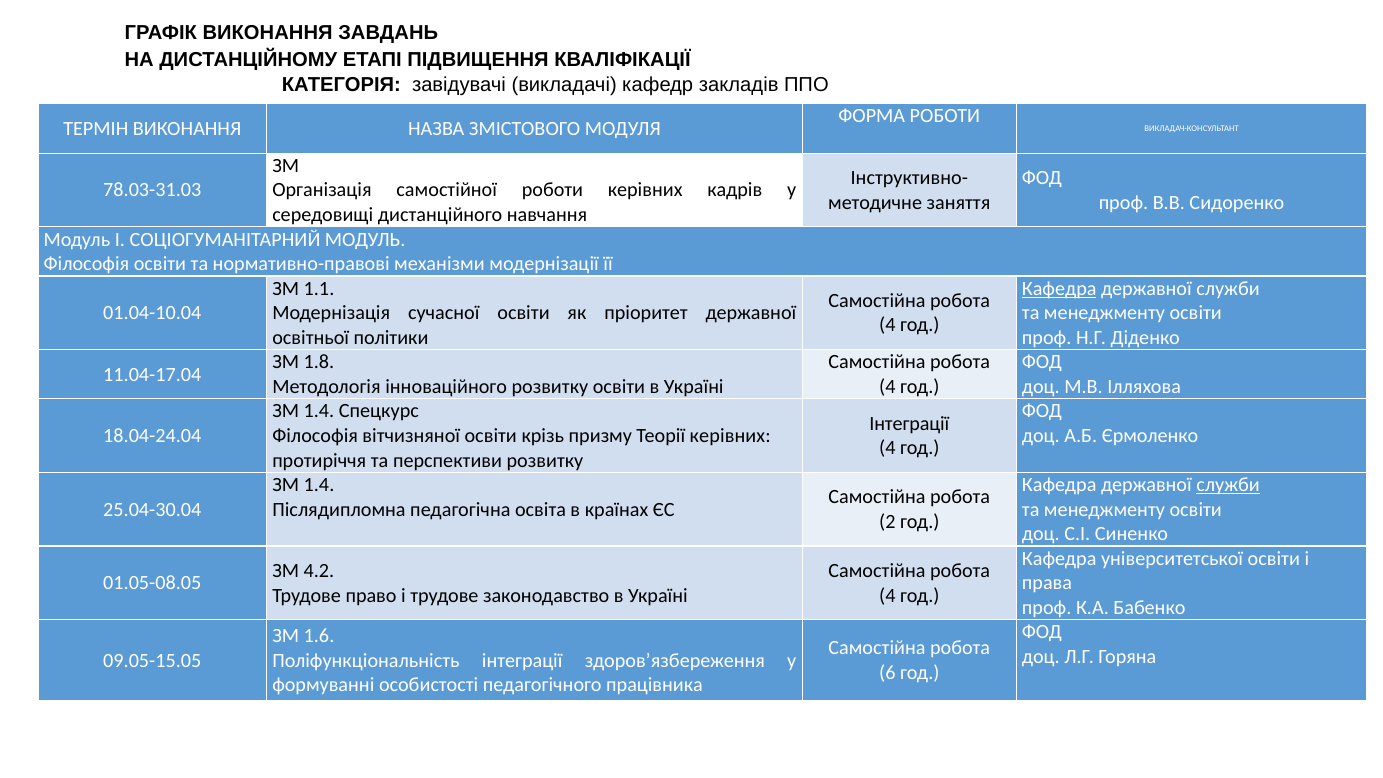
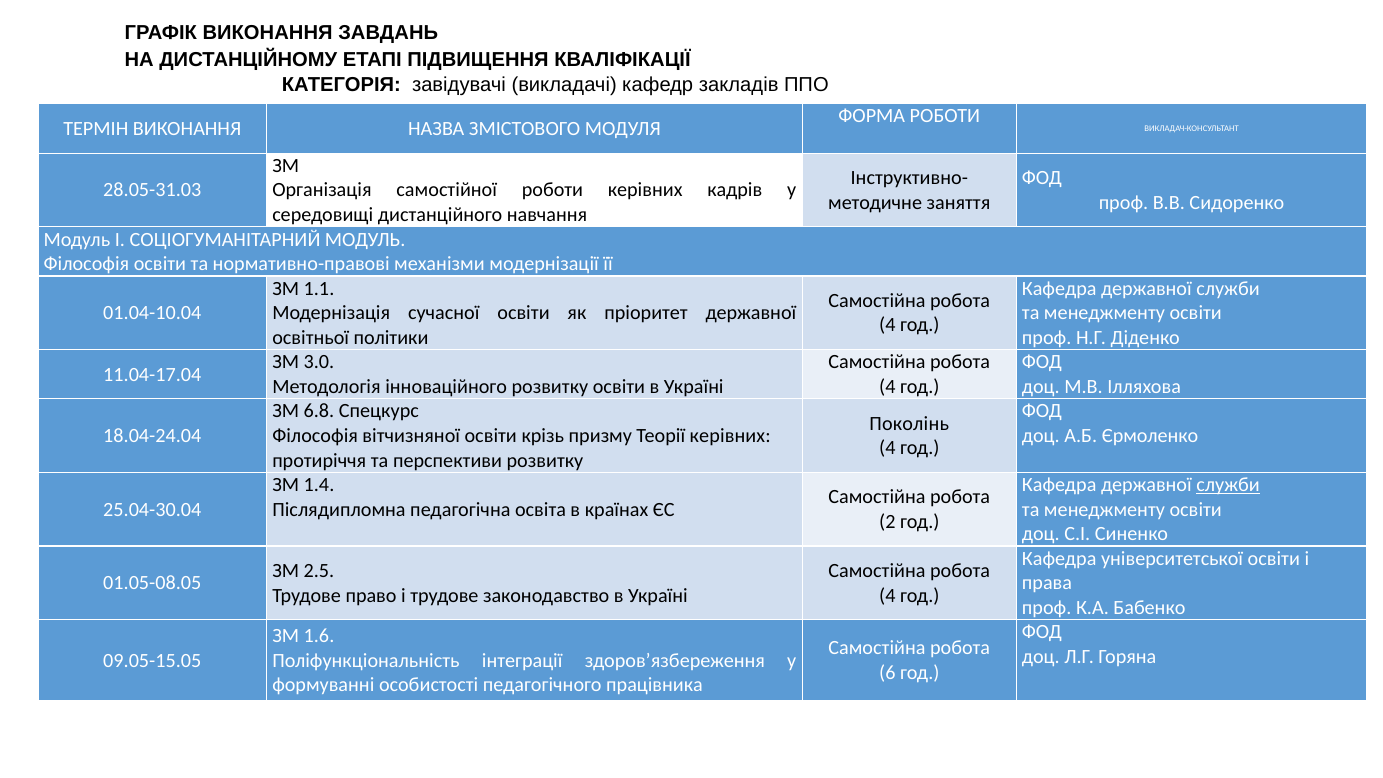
78.03-31.03: 78.03-31.03 -> 28.05-31.03 (152, 190)
Кафедра underline: present -> none (1059, 288)
1.8: 1.8 -> 3.0 (319, 362)
1.4: 1.4 -> 6.8 (319, 411)
Інтеграції: Інтеграції -> Поколінь (909, 424)
4.2: 4.2 -> 2.5 (319, 571)
